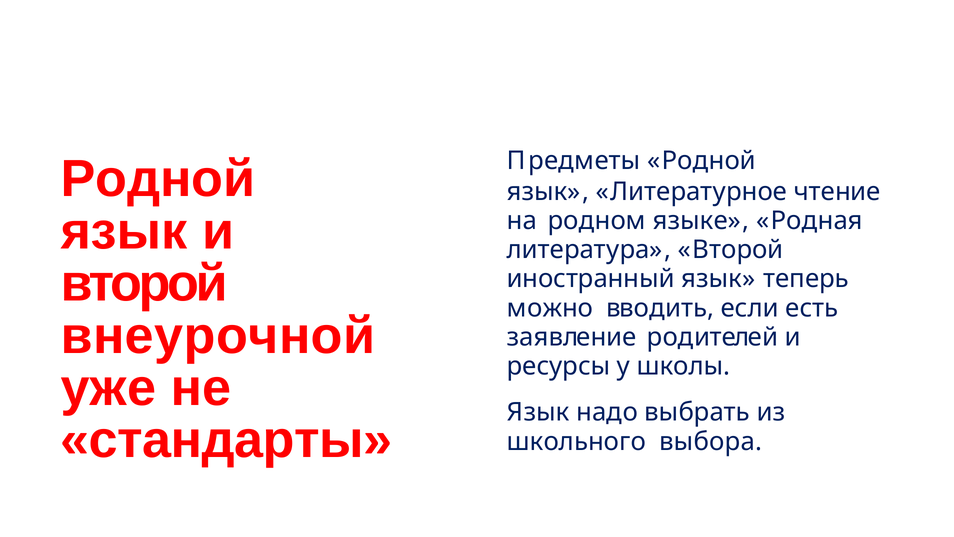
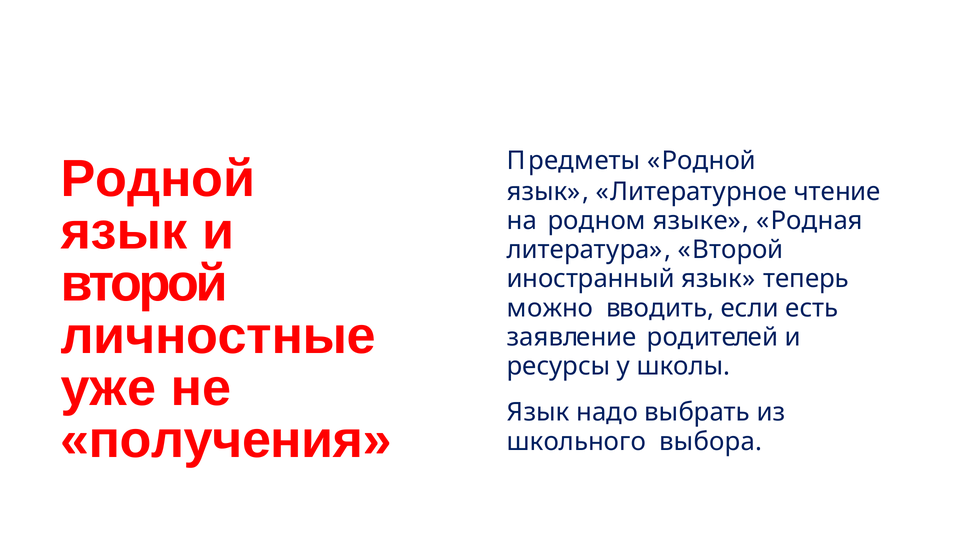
внеурочной: внеурочной -> личностные (218, 336)
стандарты: стандарты -> получения (226, 440)
